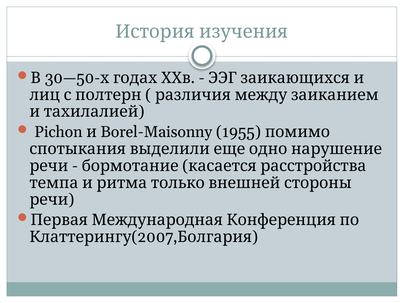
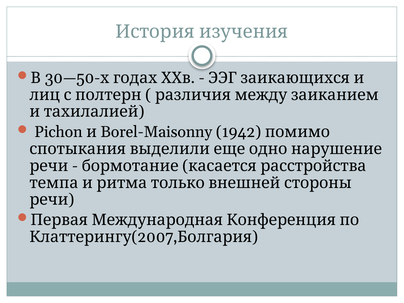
1955: 1955 -> 1942 (239, 132)
